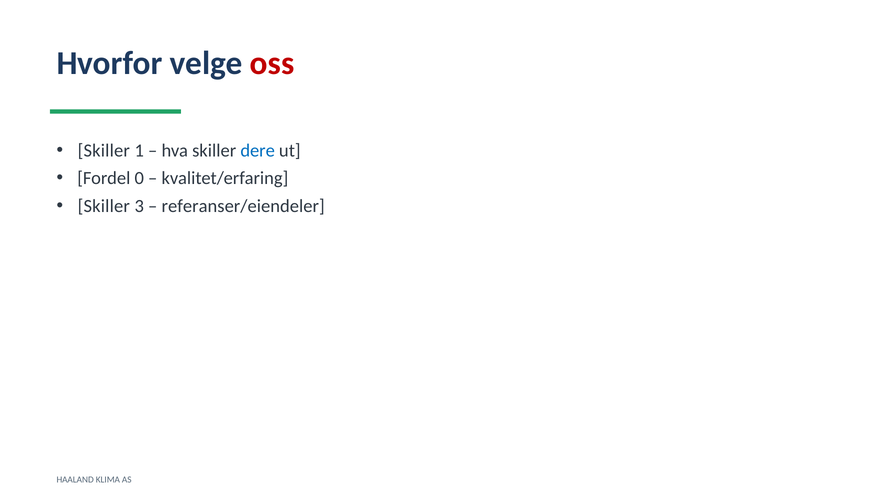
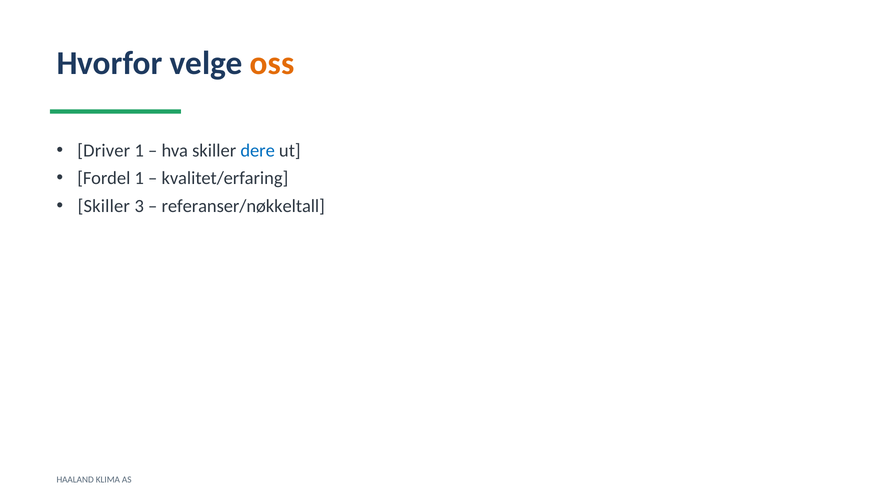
oss colour: red -> orange (272, 63)
Skiller: Skiller -> Driver (104, 150)
Fordel 0: 0 -> 1 (139, 178)
referanser/eiendeler: referanser/eiendeler -> referanser/nøkkeltall (243, 206)
